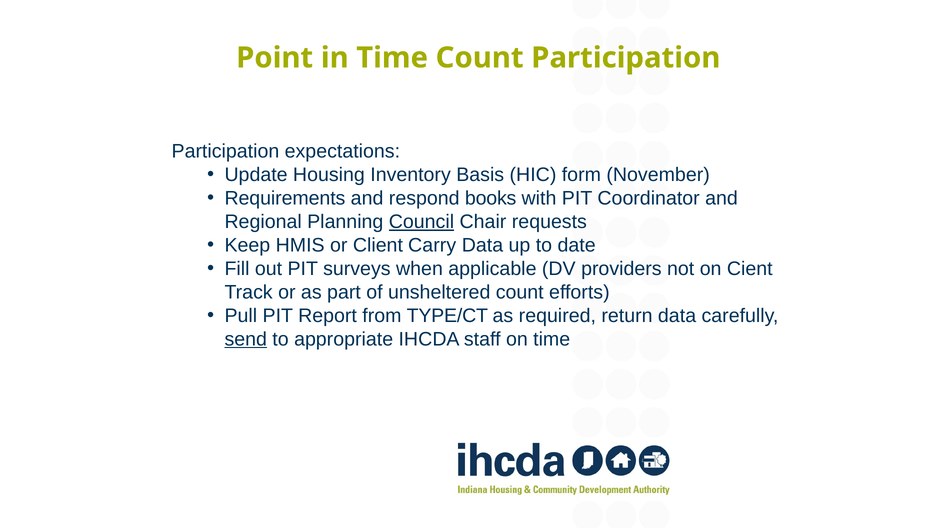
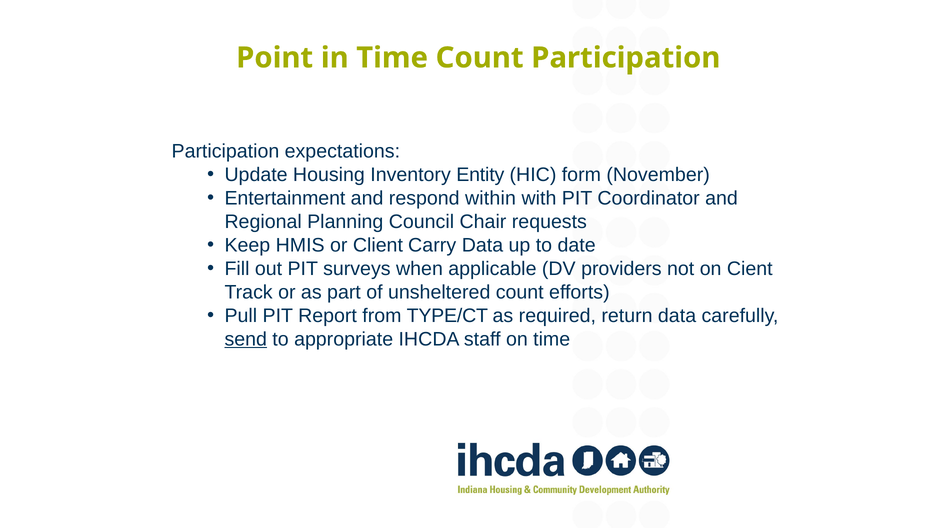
Basis: Basis -> Entity (480, 175)
Requirements: Requirements -> Entertainment (285, 198)
books: books -> within (490, 198)
Council underline: present -> none (421, 222)
